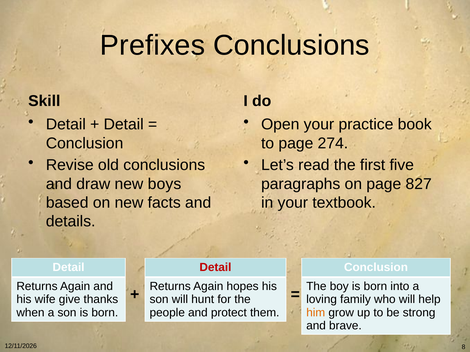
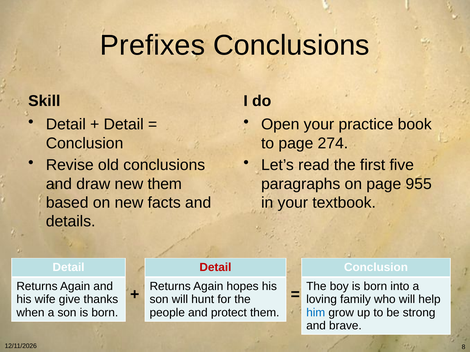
new boys: boys -> them (165, 184)
827: 827 -> 955 (419, 184)
him colour: orange -> blue (316, 313)
